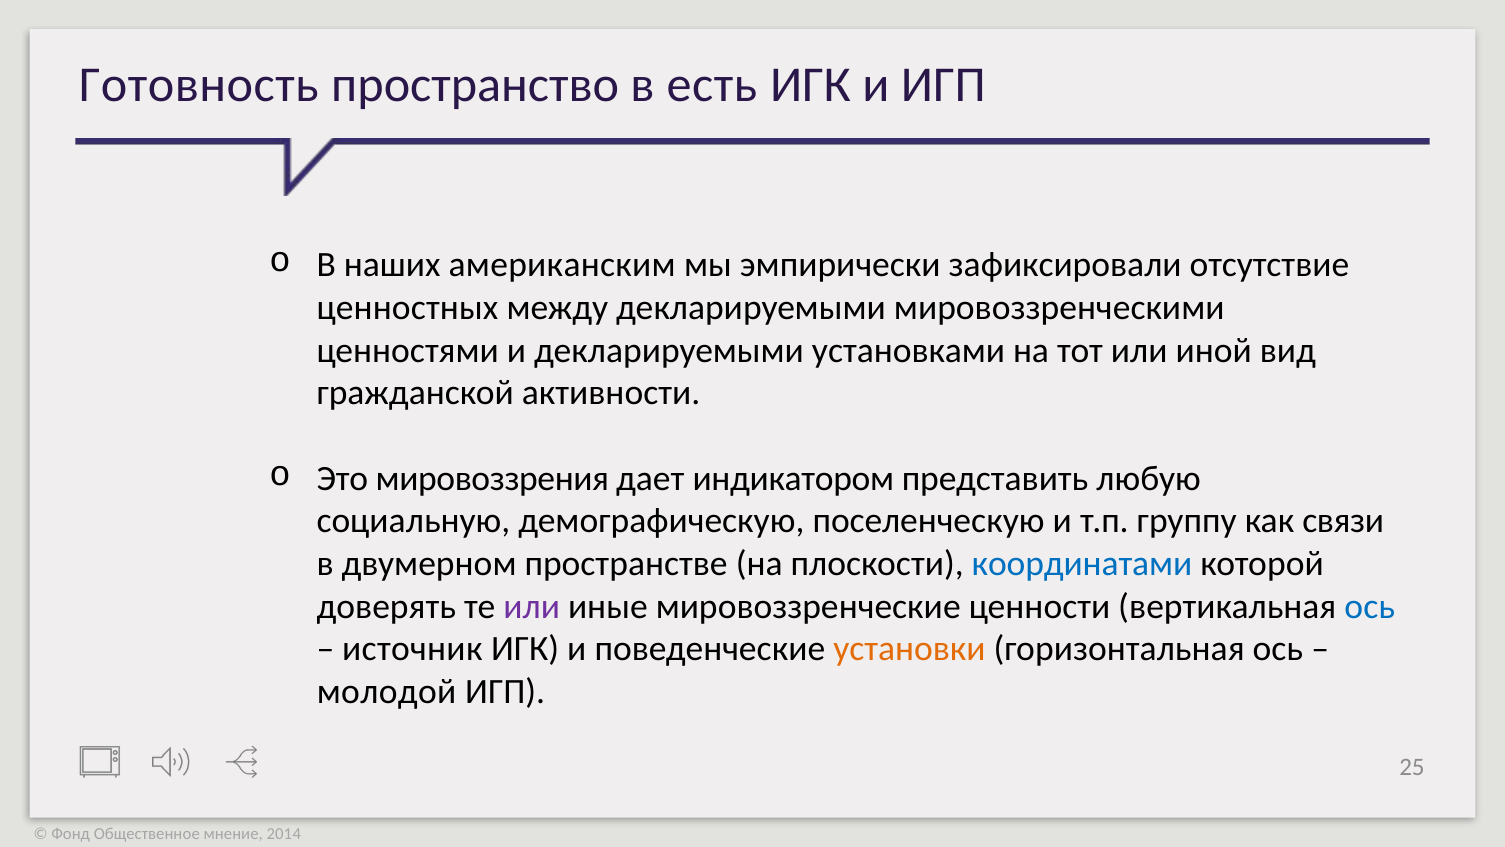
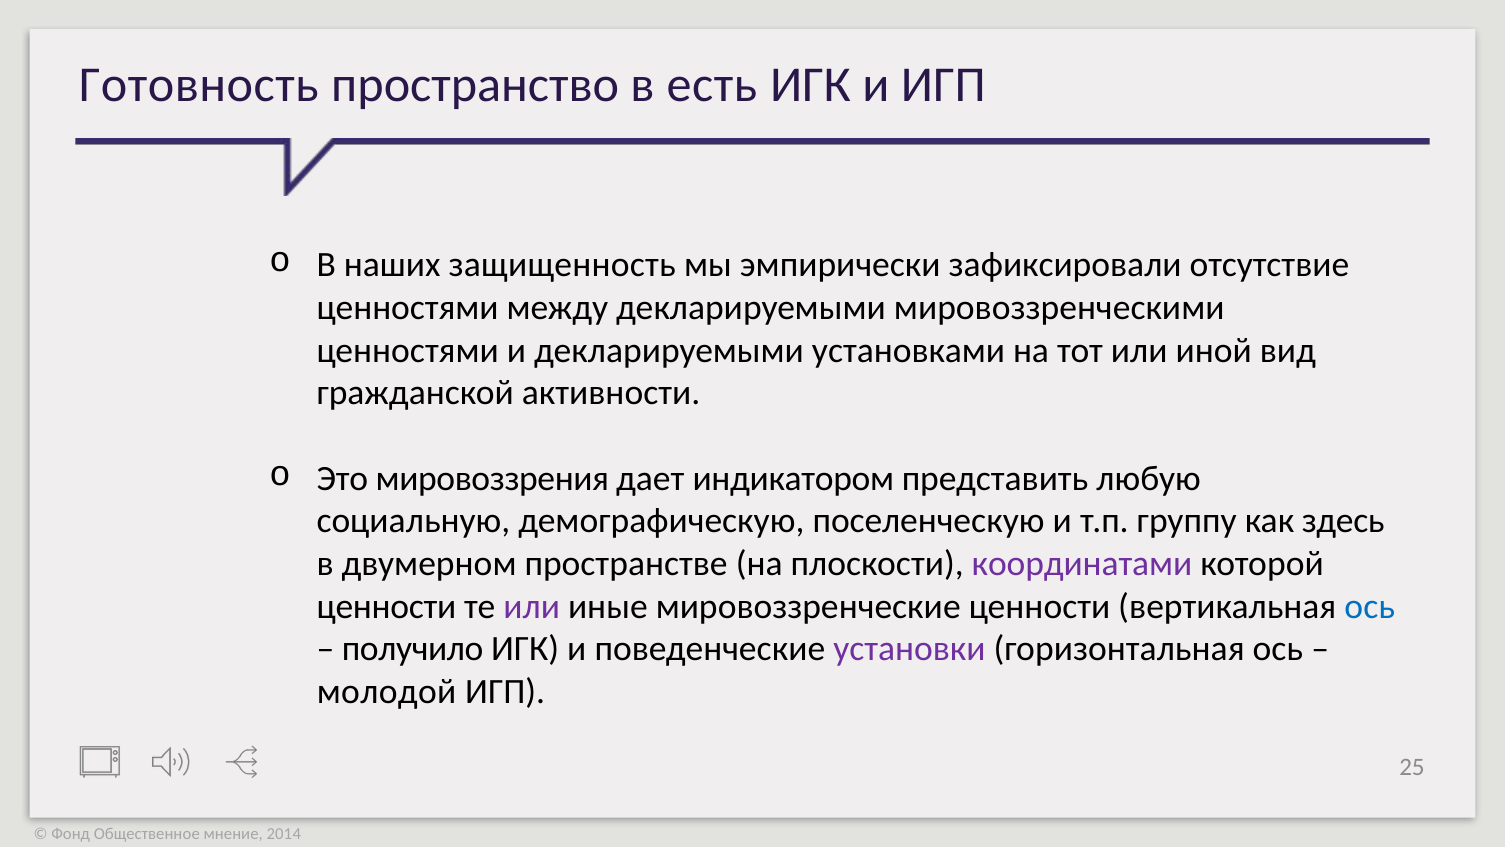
американским: американским -> защищенность (562, 265)
ценностных: ценностных -> ценностями (408, 308)
связи: связи -> здесь (1343, 521)
координатами colour: blue -> purple (1082, 563)
доверять: доверять -> ценности (386, 606)
источник: источник -> получило (413, 649)
установки colour: orange -> purple (909, 649)
